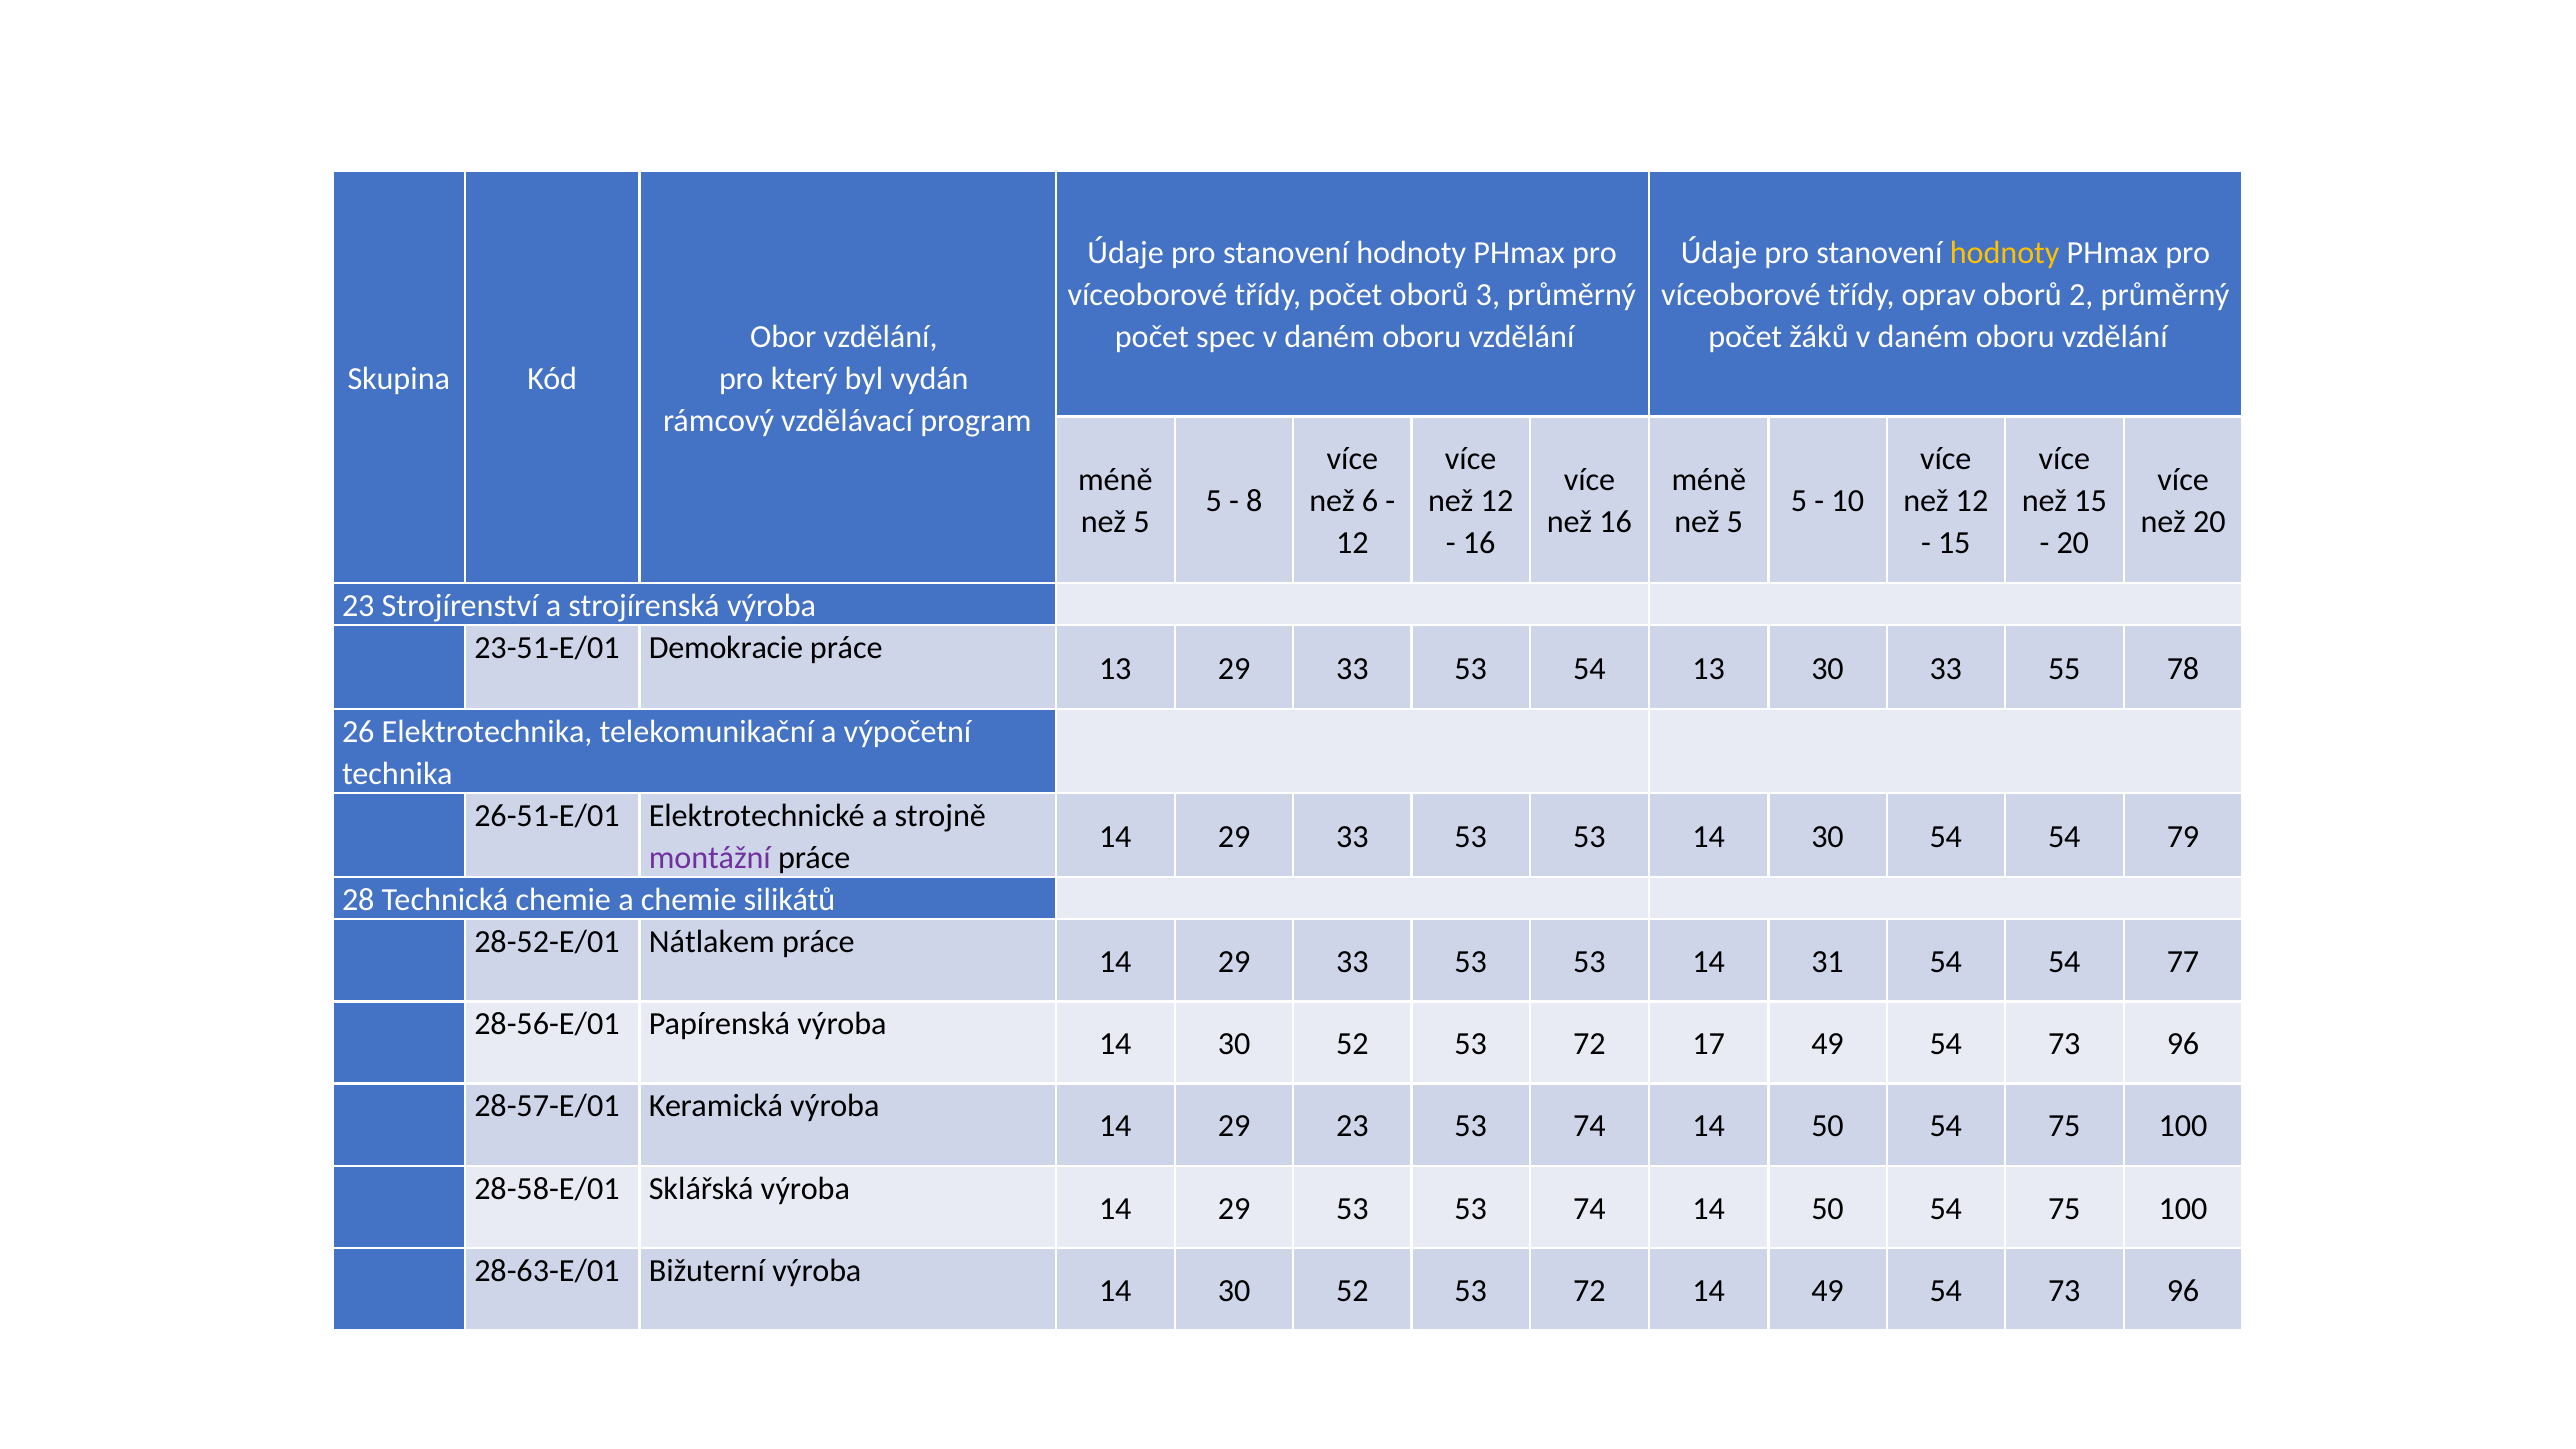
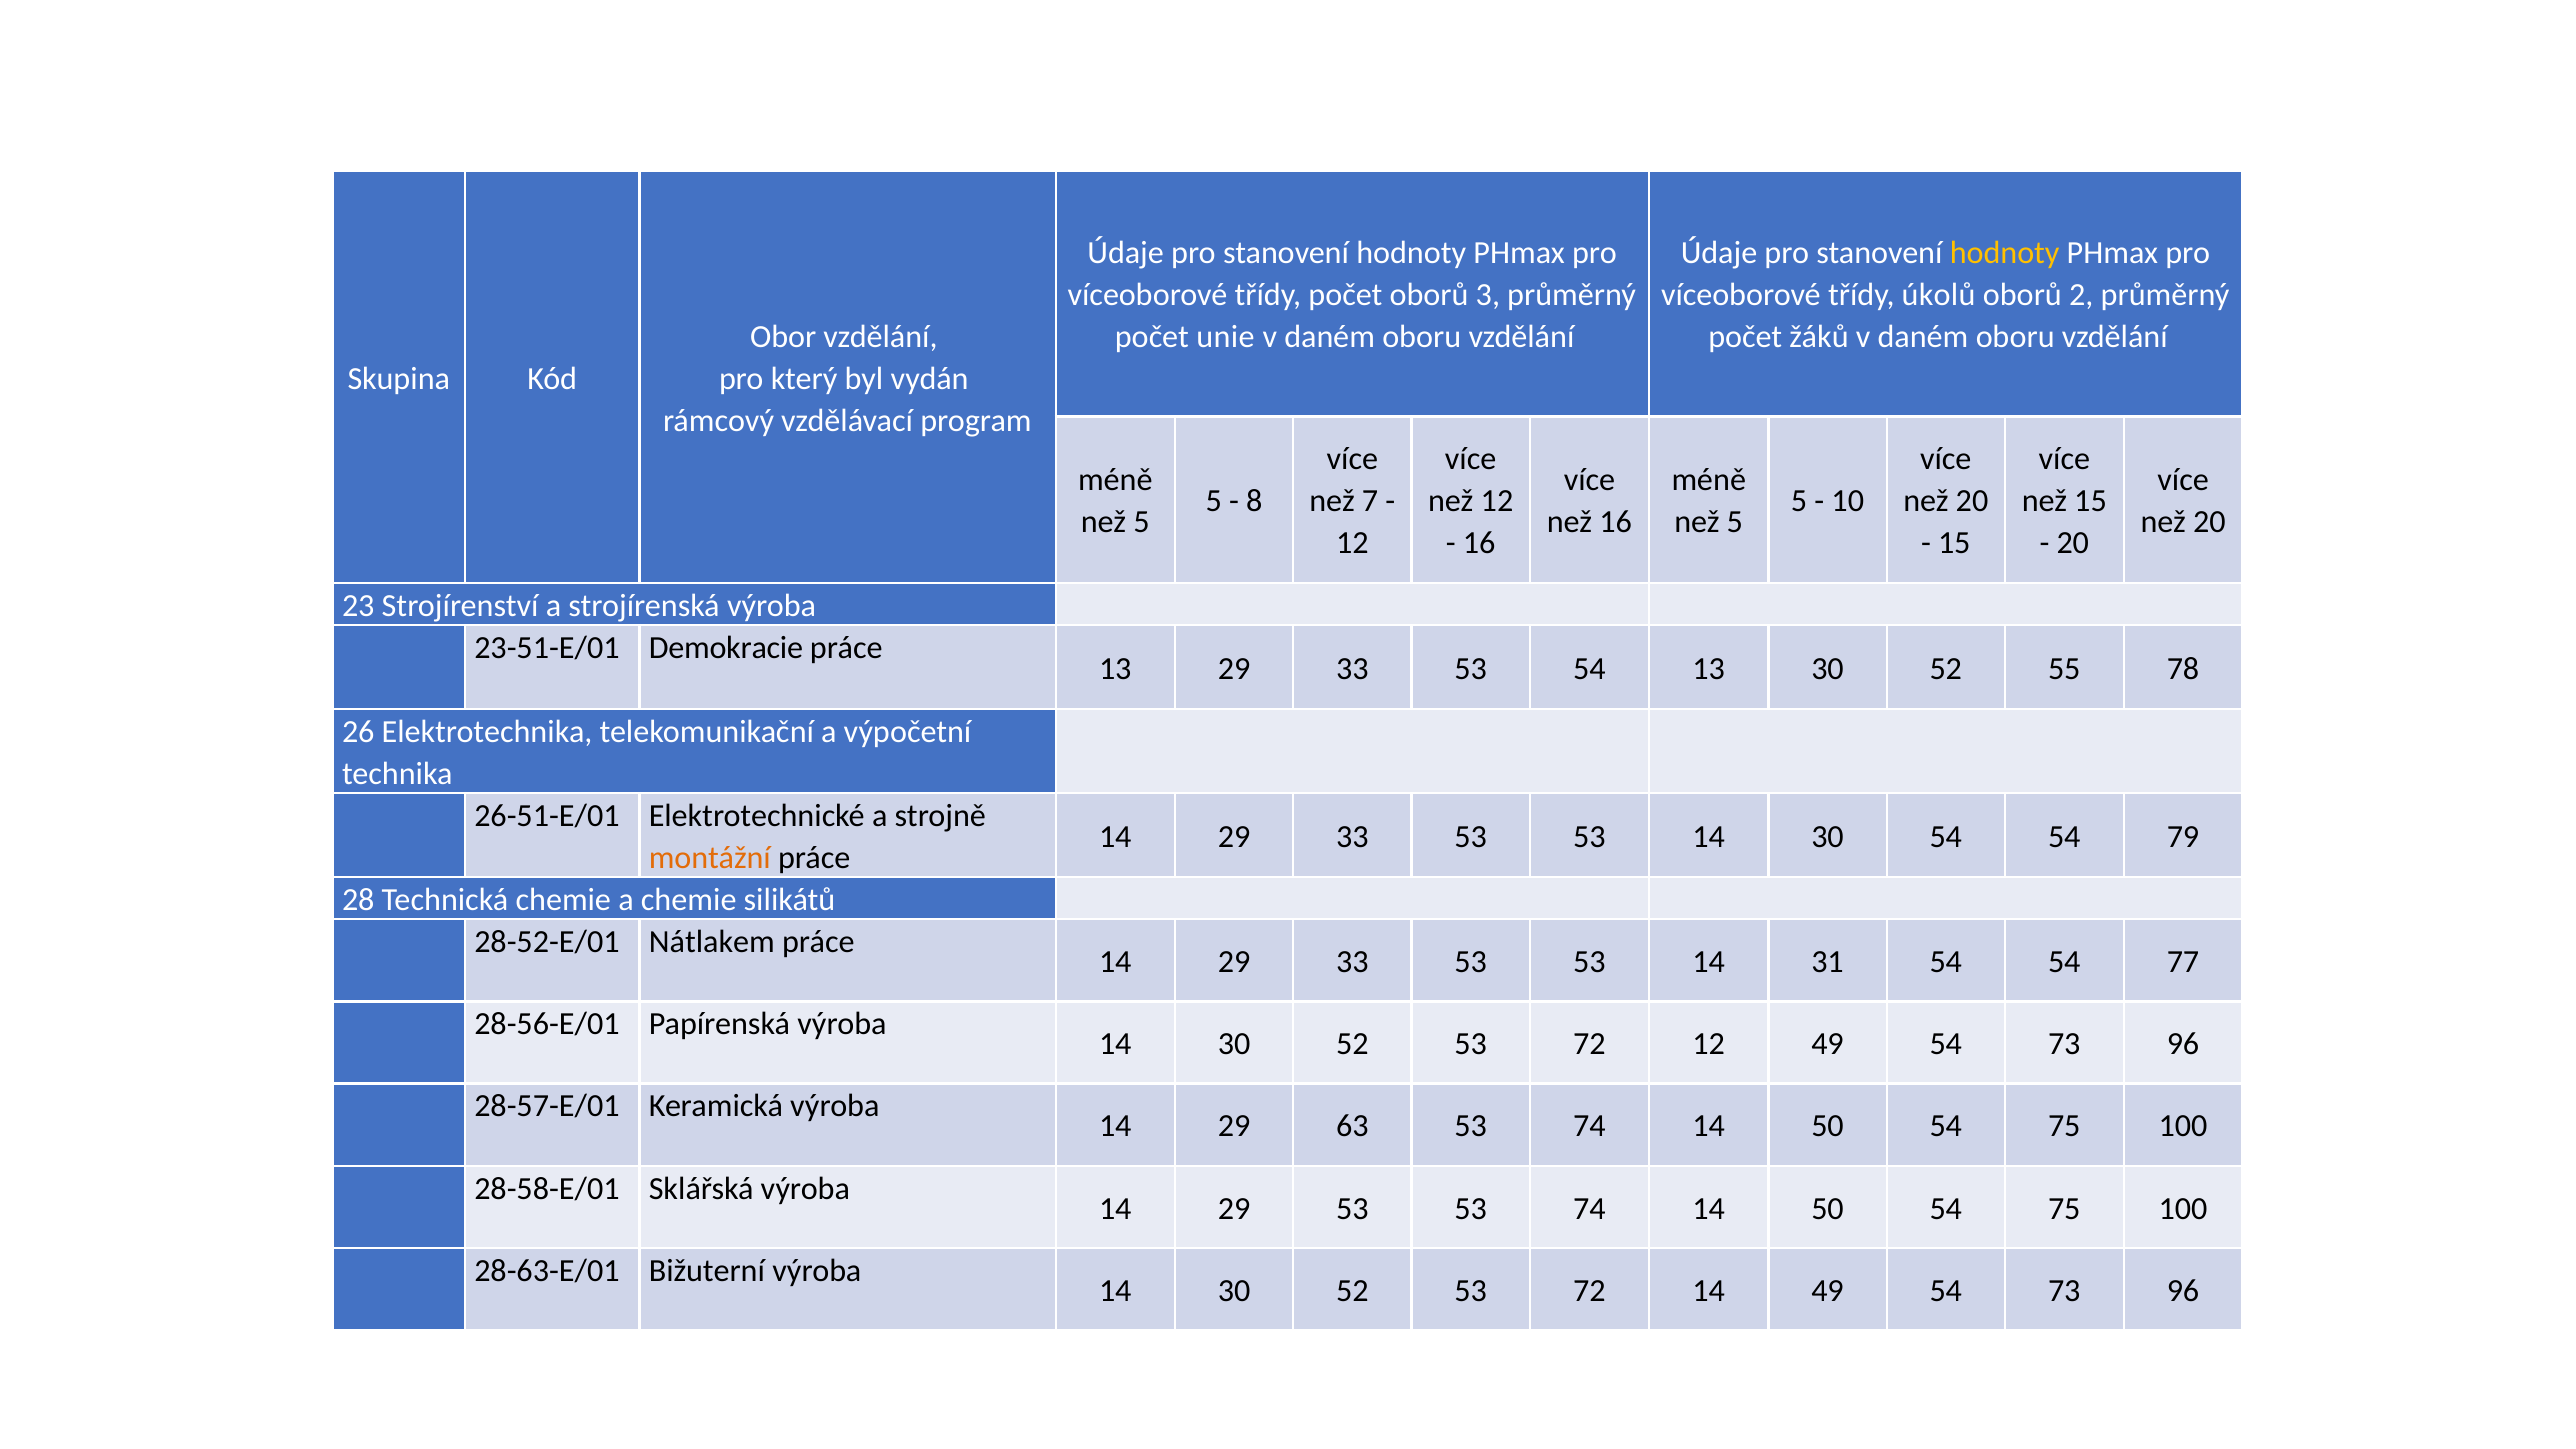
oprav: oprav -> úkolů (1939, 295)
spec: spec -> unie (1226, 337)
6: 6 -> 7 (1370, 501)
12: 12 -> 20 (1972, 501)
13 30 33: 33 -> 52 (1946, 669)
montážní colour: purple -> orange (710, 858)
72 17: 17 -> 12 (1709, 1044)
29 23: 23 -> 63 (1352, 1126)
